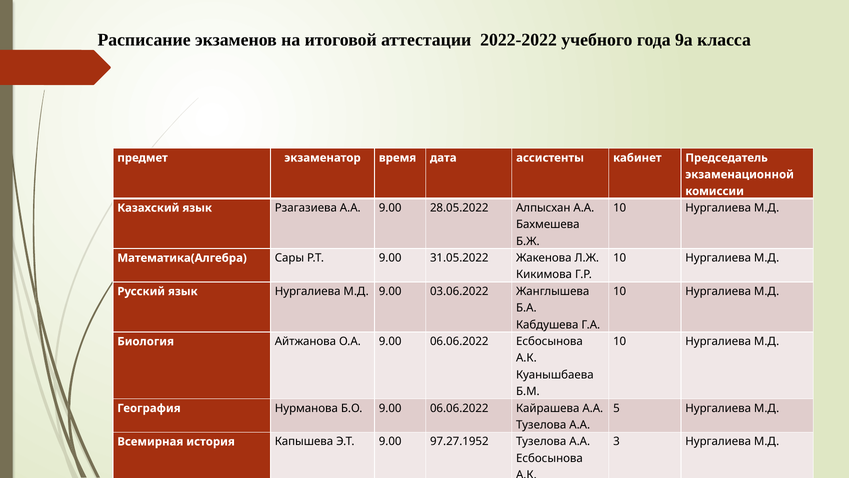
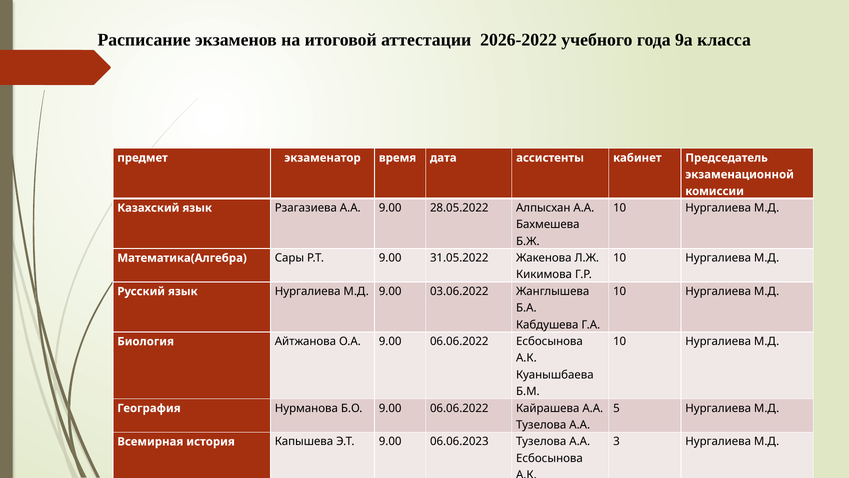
2022-2022: 2022-2022 -> 2026-2022 (519, 40)
97.27.1952: 97.27.1952 -> 06.06.2023 (459, 441)
